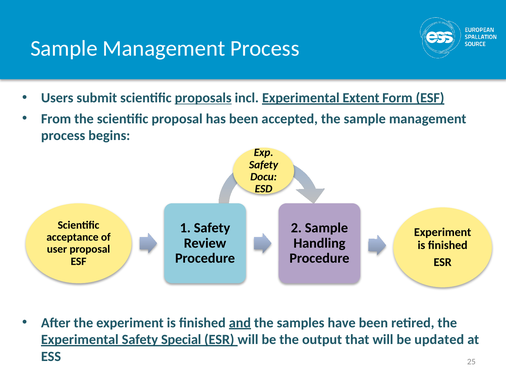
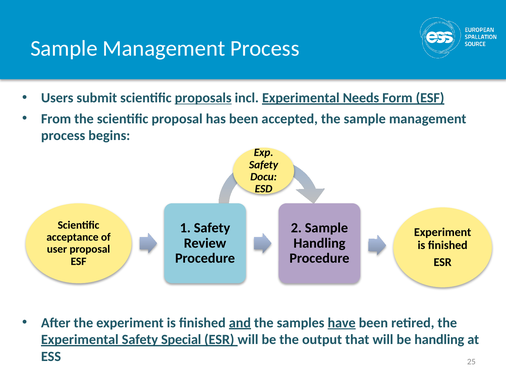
Extent: Extent -> Needs (361, 98)
have underline: none -> present (342, 323)
be updated: updated -> handling (439, 340)
